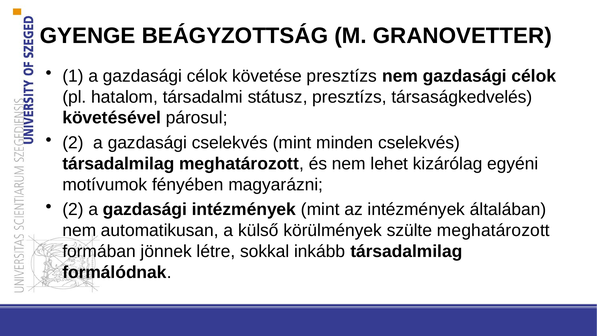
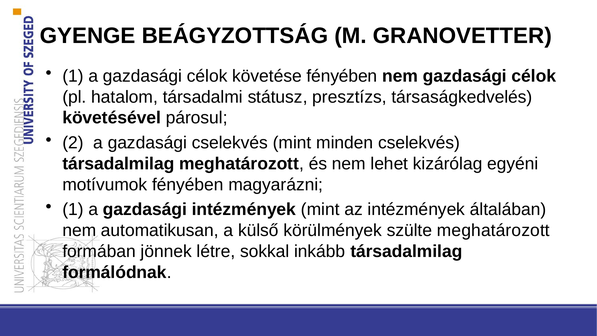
követése presztízs: presztízs -> fényében (342, 76)
2: 2 -> 1 (73, 209)
